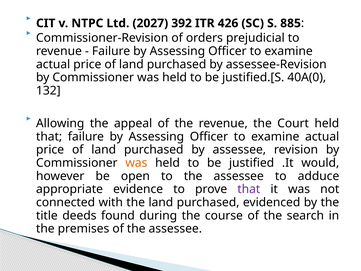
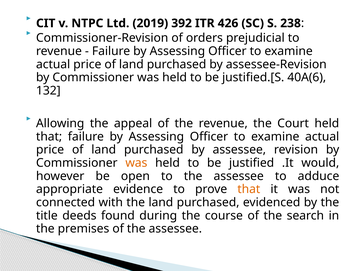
2027: 2027 -> 2019 (150, 23)
885: 885 -> 238 (291, 23)
40A(0: 40A(0 -> 40A(6 (307, 77)
that colour: purple -> orange (249, 189)
